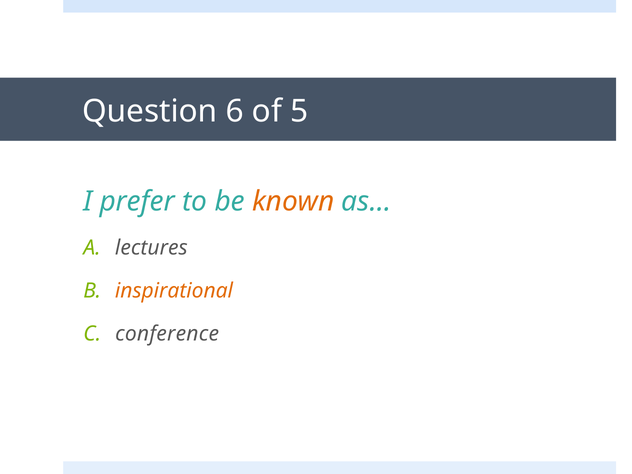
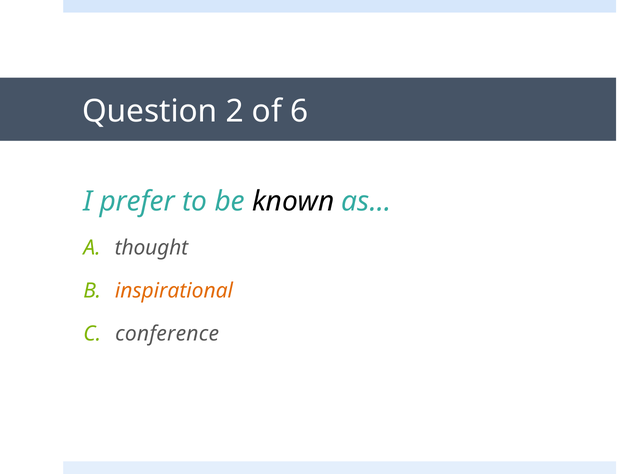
6: 6 -> 2 (235, 111)
5: 5 -> 6 (299, 111)
known colour: orange -> black (293, 201)
lectures: lectures -> thought (151, 248)
